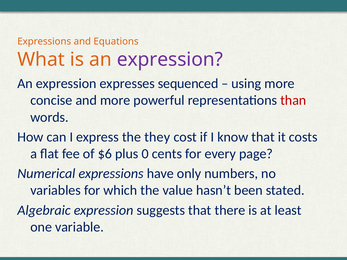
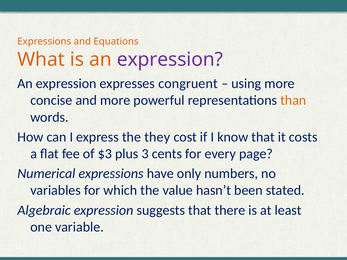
sequenced: sequenced -> congruent (188, 84)
than colour: red -> orange (293, 100)
$6: $6 -> $3 (105, 154)
0: 0 -> 3 (145, 154)
